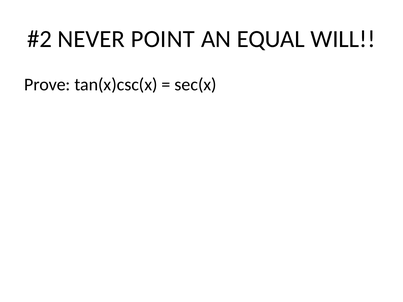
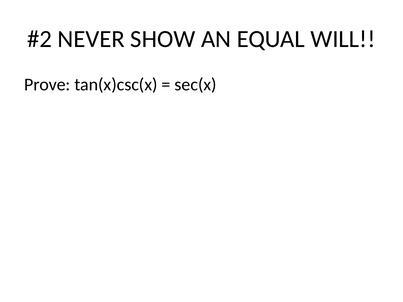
POINT: POINT -> SHOW (163, 39)
